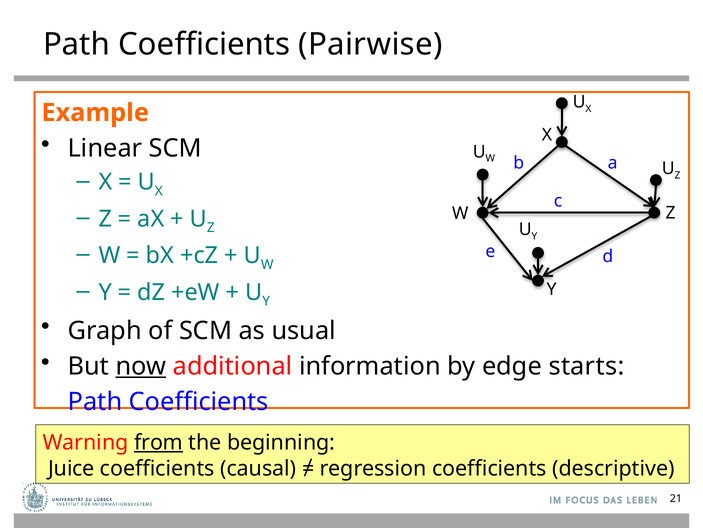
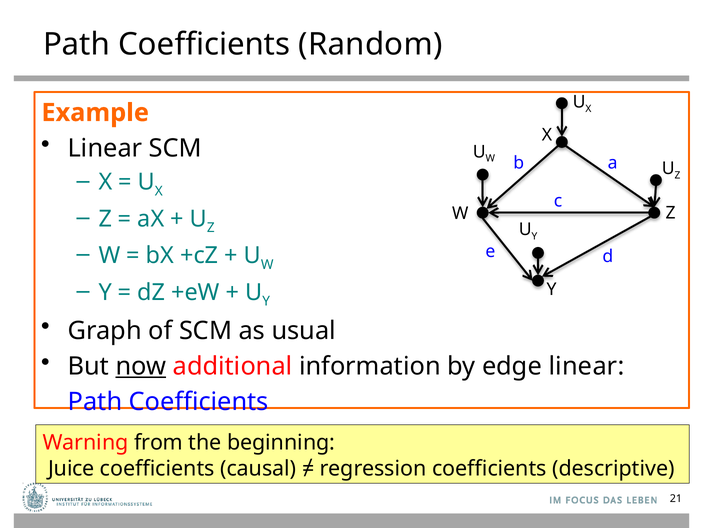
Pairwise: Pairwise -> Random (370, 44)
edge starts: starts -> linear (587, 366)
from underline: present -> none (158, 442)
